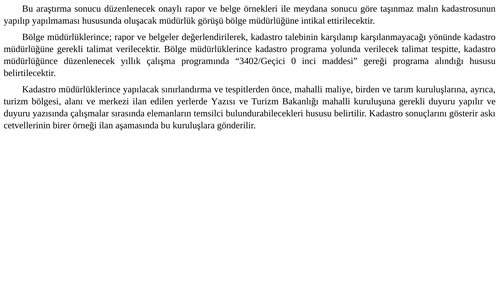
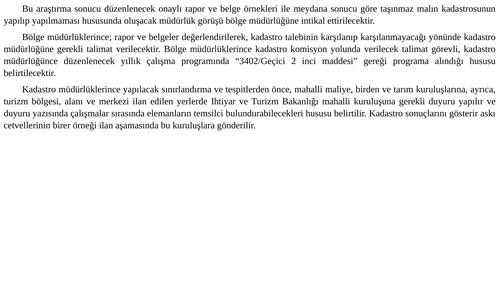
kadastro programa: programa -> komisyon (309, 49)
tespitte: tespitte -> görevli (446, 49)
0: 0 -> 2 (294, 61)
Yazısı: Yazısı -> Ihtiyar (223, 101)
